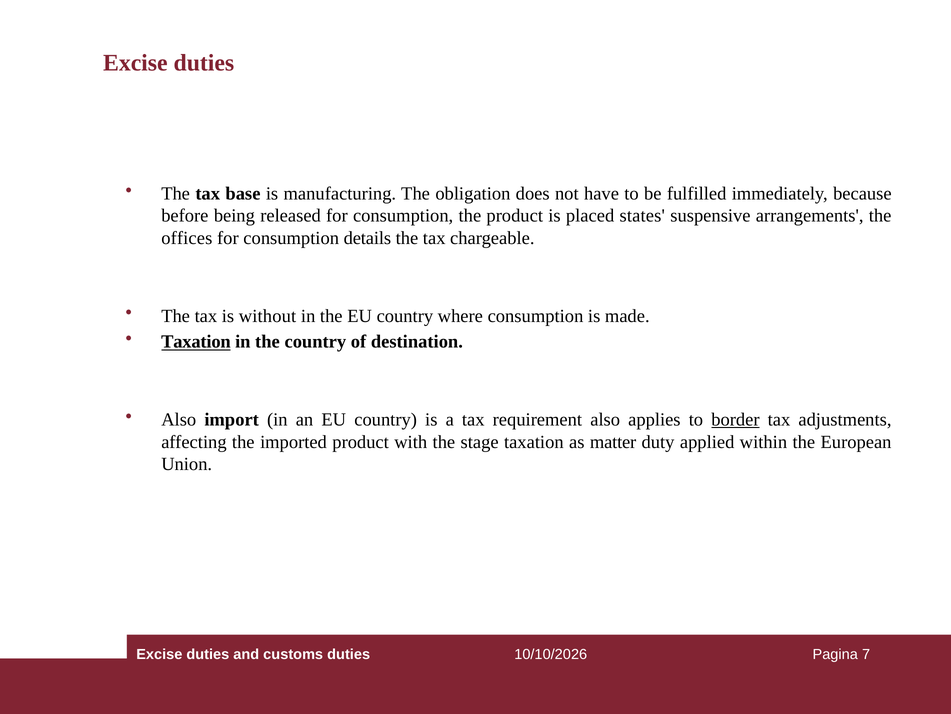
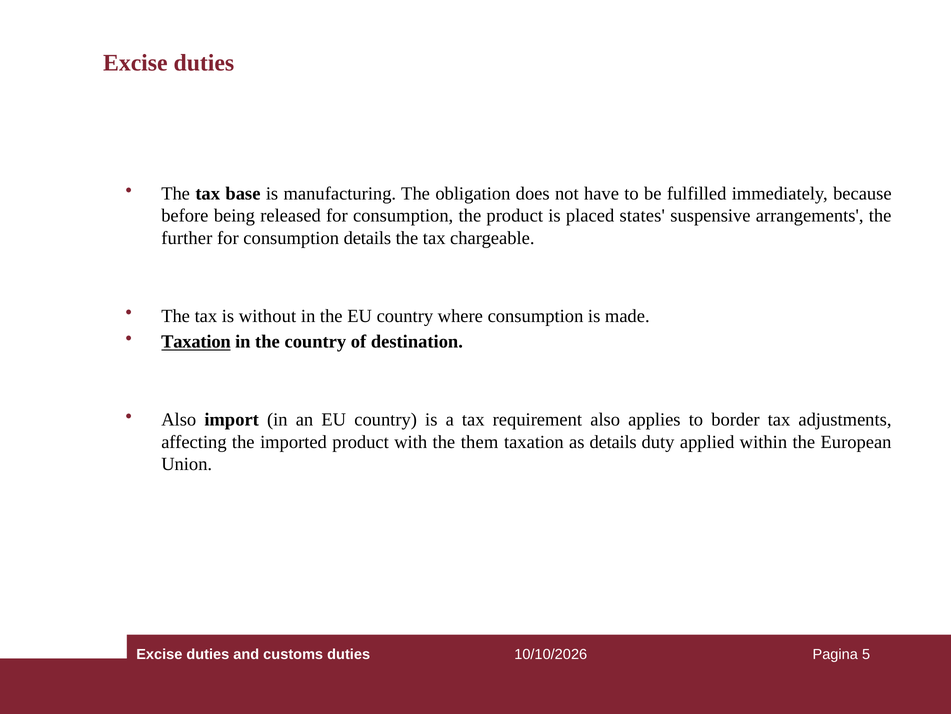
offices: offices -> further (187, 238)
border underline: present -> none (735, 419)
stage: stage -> them (480, 441)
as matter: matter -> details (613, 441)
7: 7 -> 5 (866, 654)
